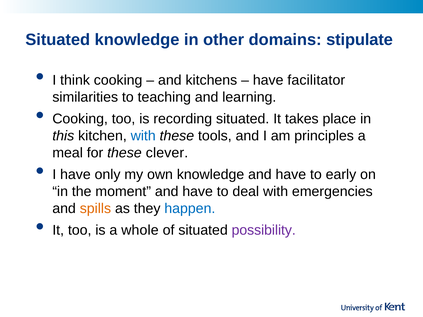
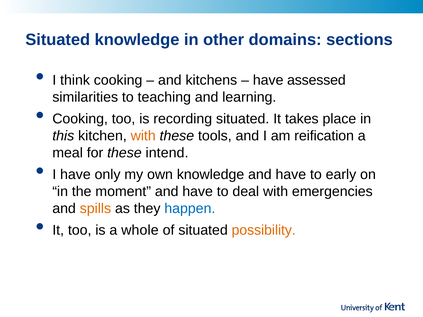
stipulate: stipulate -> sections (359, 40)
facilitator: facilitator -> assessed (316, 80)
with colour: blue -> orange (143, 136)
principles: principles -> reification (324, 136)
clever: clever -> intend (167, 153)
possibility colour: purple -> orange (264, 230)
